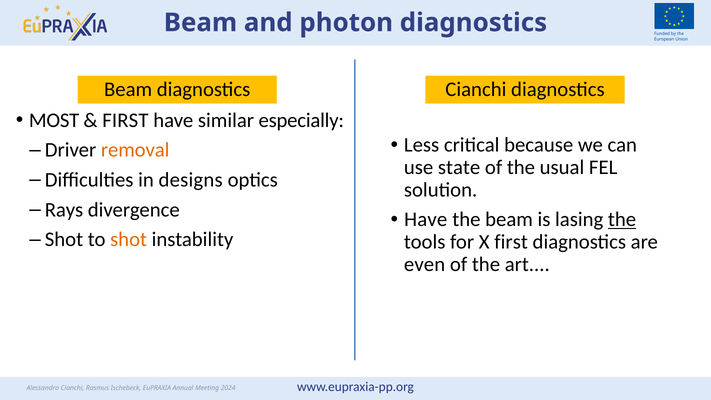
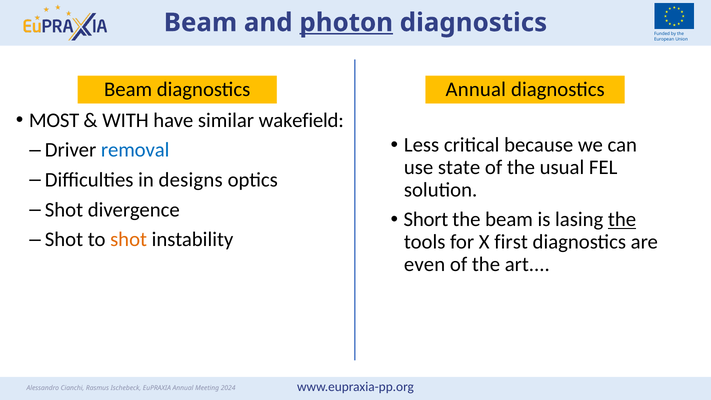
photon underline: none -> present (346, 23)
diagnostics Cianchi: Cianchi -> Annual (476, 89)
FIRST: FIRST -> WITH (125, 120)
especially: especially -> wakefield (301, 120)
removal colour: orange -> blue (135, 150)
Rays: Rays -> Shot (64, 210)
Have: Have -> Short (426, 220)
